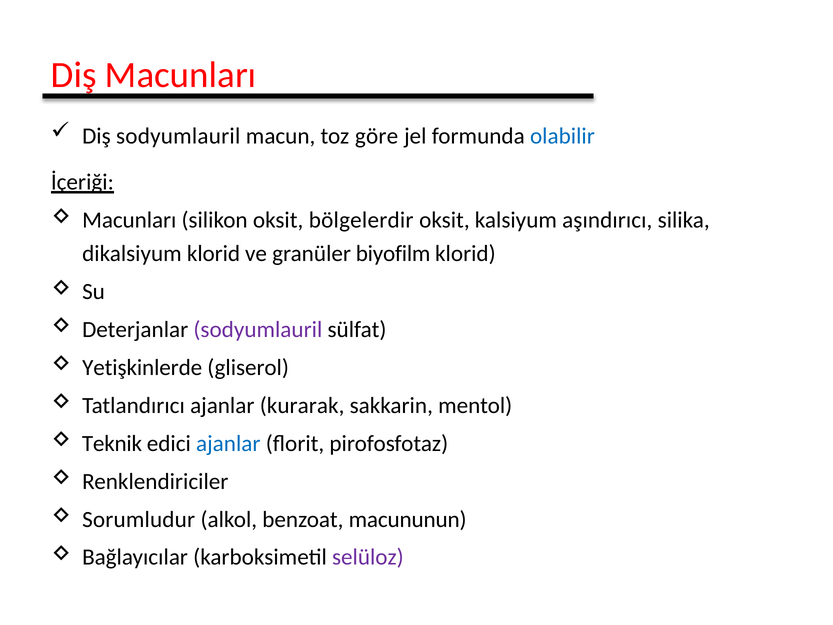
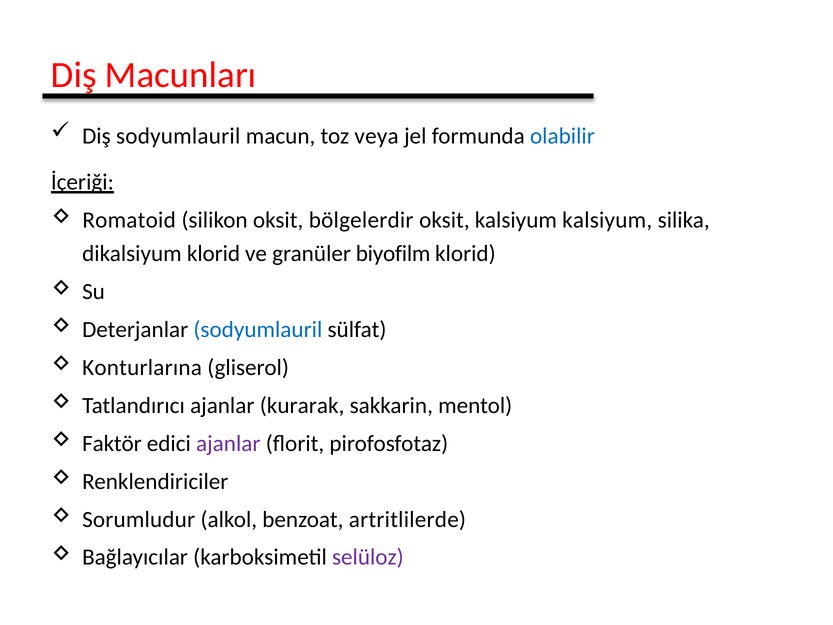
göre: göre -> veya (377, 136)
Macunları: Macunları -> Romatoid (129, 220)
kalsiyum aşındırıcı: aşındırıcı -> kalsiyum (607, 220)
sodyumlauril colour: purple -> blue (258, 329)
Yetişkinlerde: Yetişkinlerde -> Konturlarına (142, 367)
Teknik: Teknik -> Faktör (112, 443)
ajanlar colour: blue -> purple (228, 443)
macununun: macununun -> artritlilerde (407, 519)
